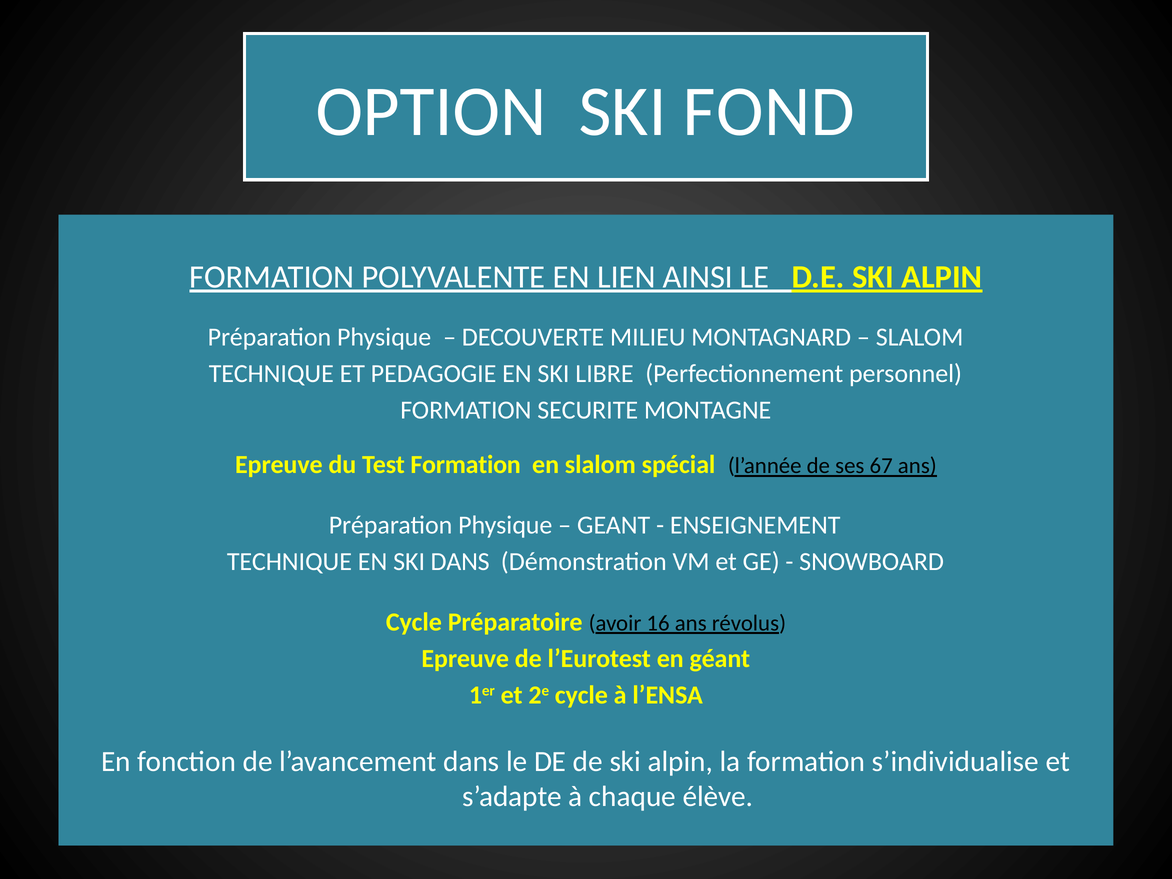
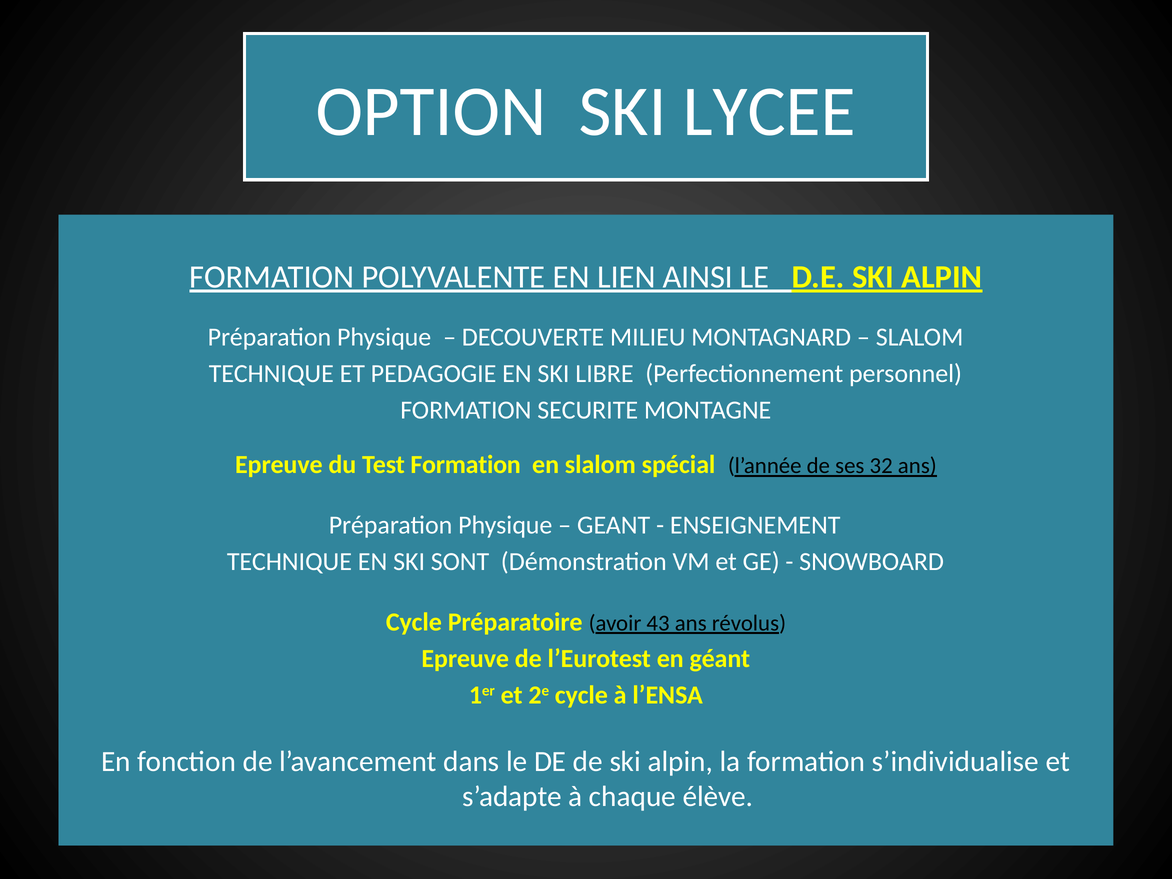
FOND: FOND -> LYCEE (769, 112)
67: 67 -> 32 (881, 466)
SKI DANS: DANS -> SONT (460, 562)
16: 16 -> 43 (658, 623)
